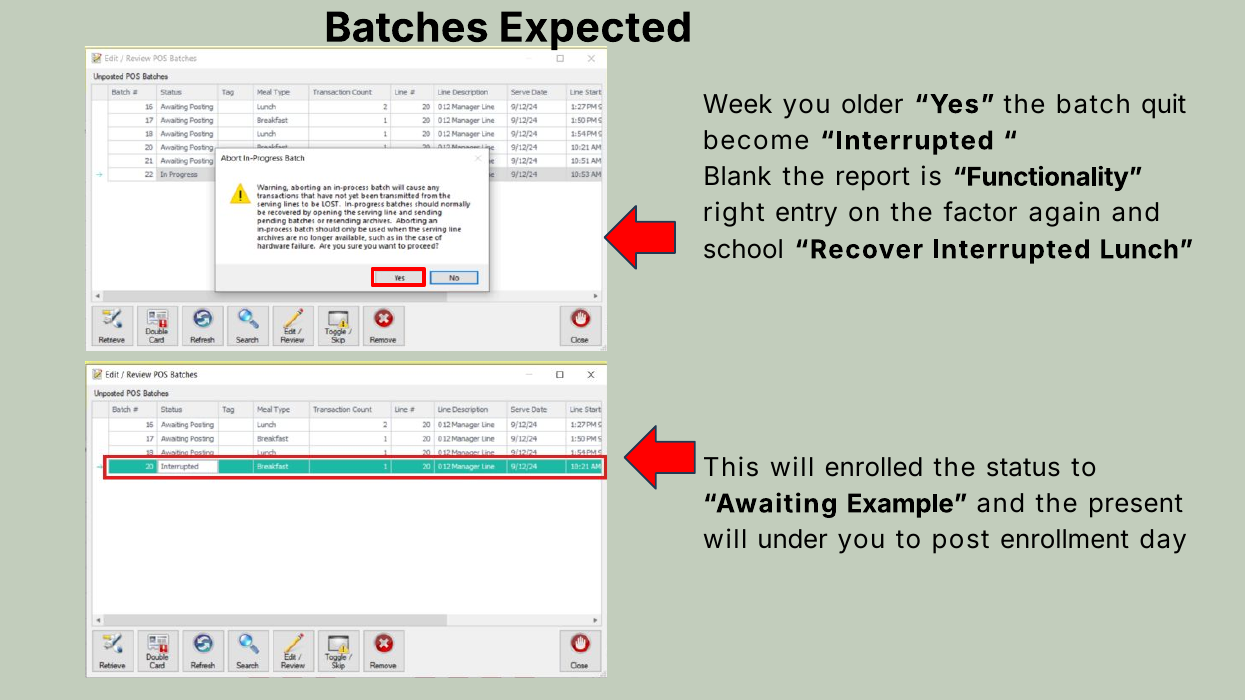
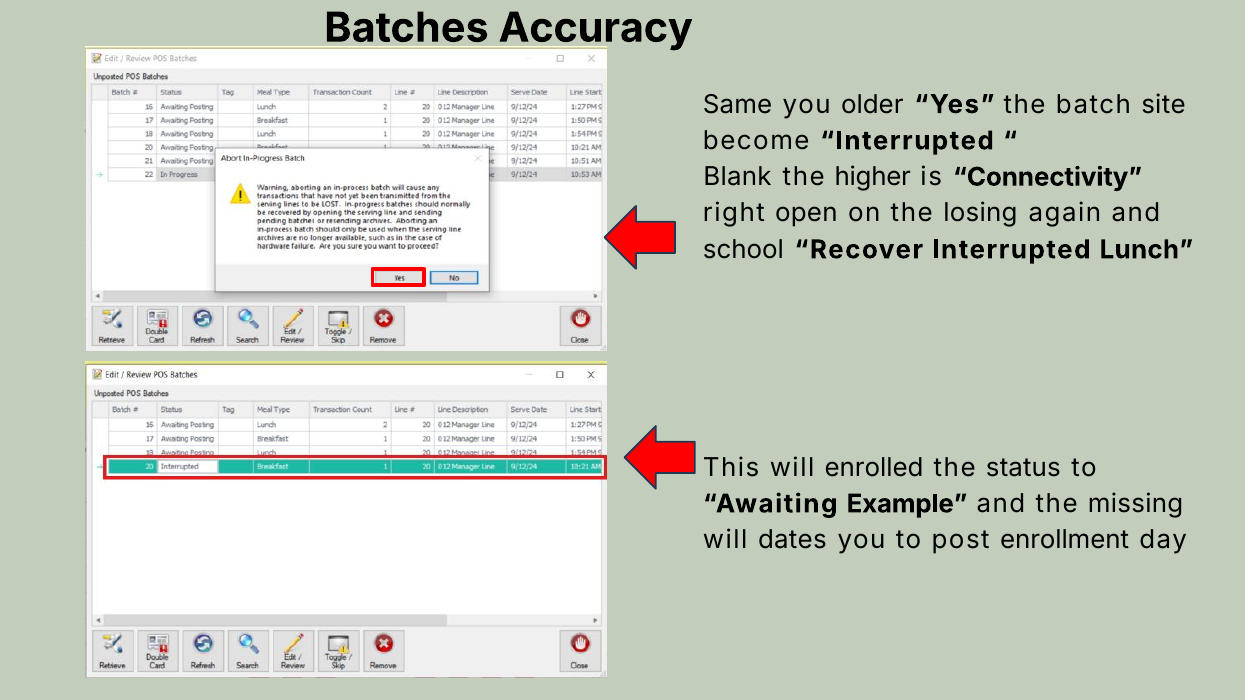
Expected: Expected -> Accuracy (596, 28)
Week: Week -> Same (738, 105)
quit: quit -> site (1163, 105)
report: report -> higher (873, 177)
Functionality: Functionality -> Connectivity (1047, 177)
entry: entry -> open (806, 214)
factor: factor -> losing (981, 214)
present: present -> missing (1136, 504)
under: under -> dates (792, 540)
